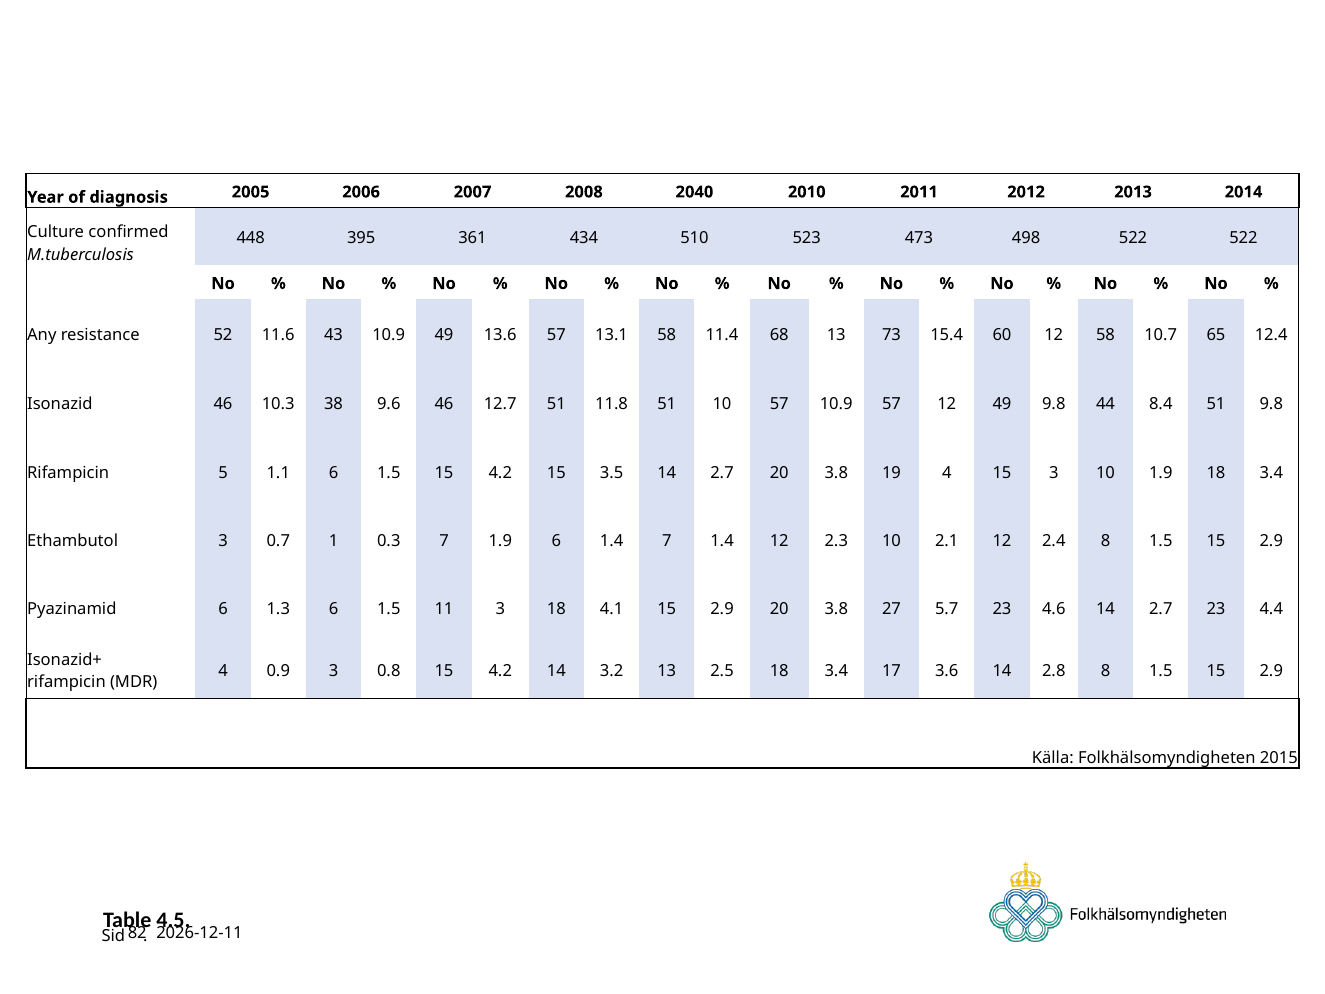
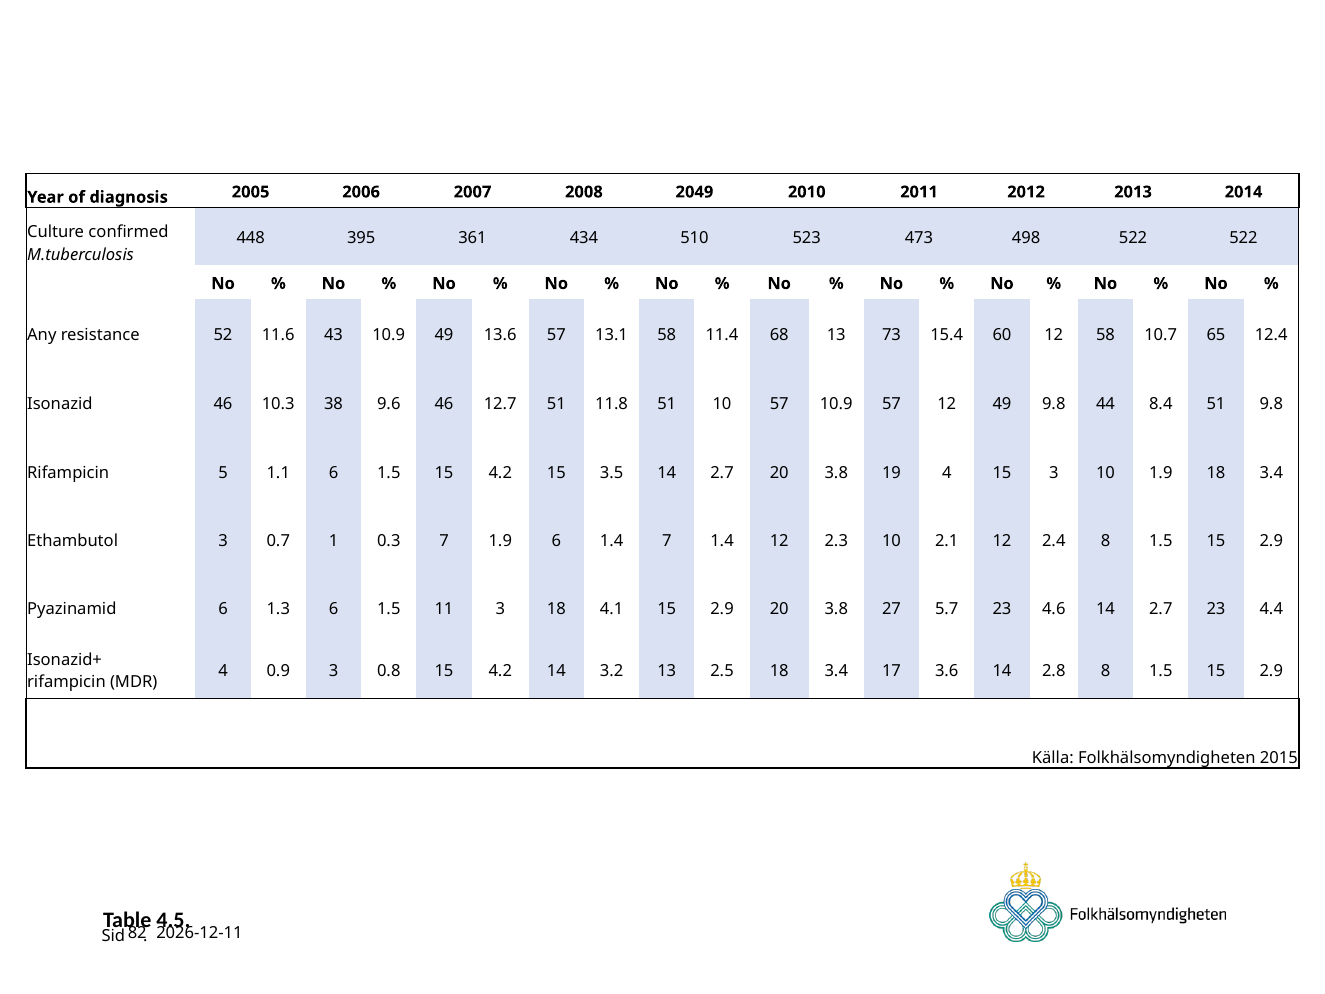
2040: 2040 -> 2049 (694, 192)
